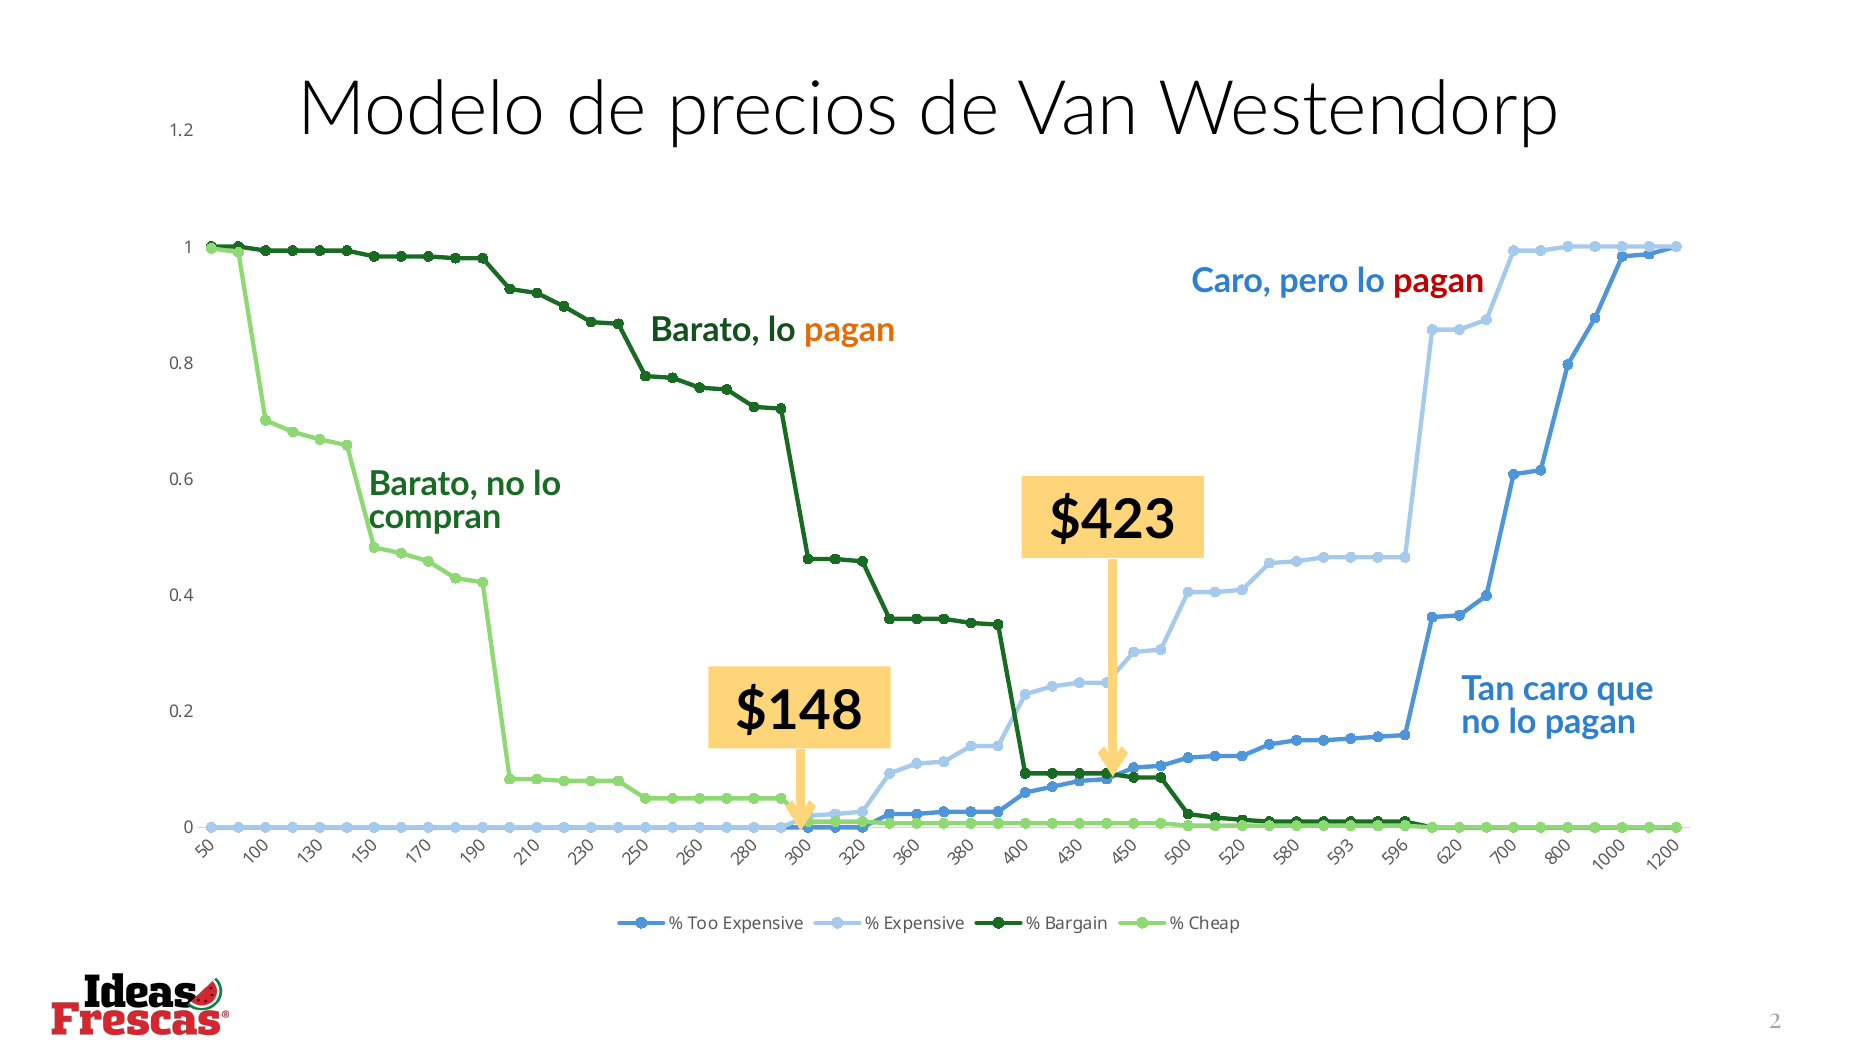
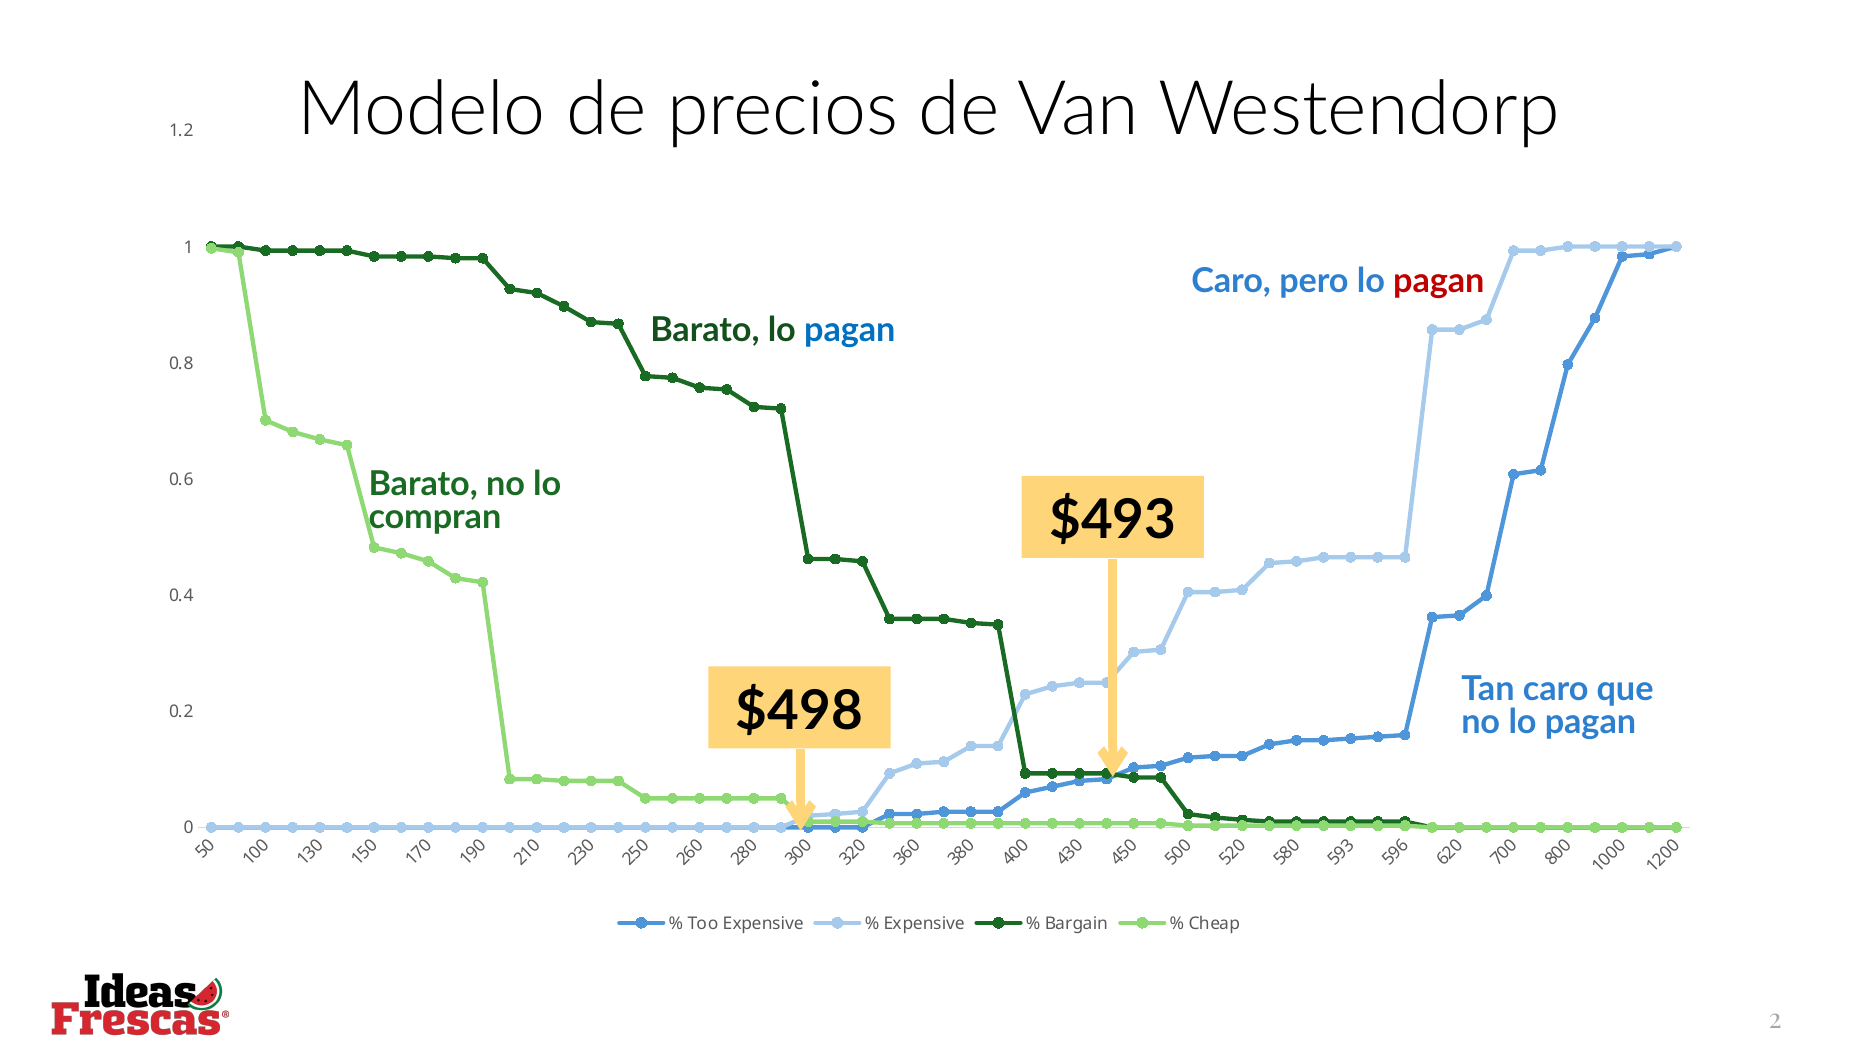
pagan colour: orange -> blue (850, 330)
$423: $423 -> $493 (1113, 521)
$148: $148 -> $498 (799, 711)
